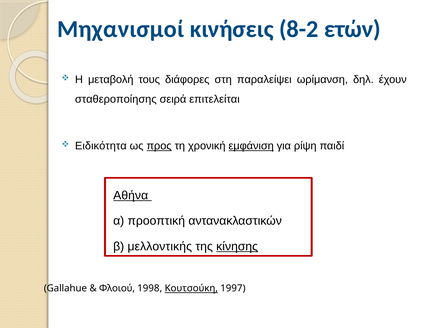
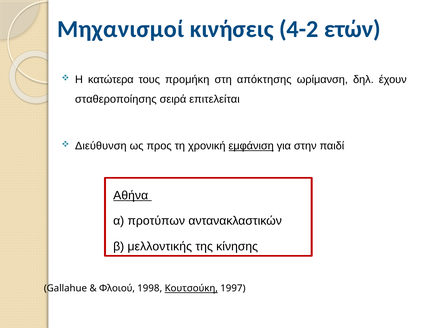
8-2: 8-2 -> 4-2 (299, 29)
μεταβολή: μεταβολή -> κατώτερα (111, 80)
διάφορες: διάφορες -> προμήκη (187, 80)
παραλείψει: παραλείψει -> απόκτησης (264, 80)
Ειδικότητα: Ειδικότητα -> Διεύθυνση (101, 146)
προς underline: present -> none (159, 146)
ρίψη: ρίψη -> στην (305, 146)
προοπτική: προοπτική -> προτύπων (156, 221)
κίνησης underline: present -> none (237, 246)
